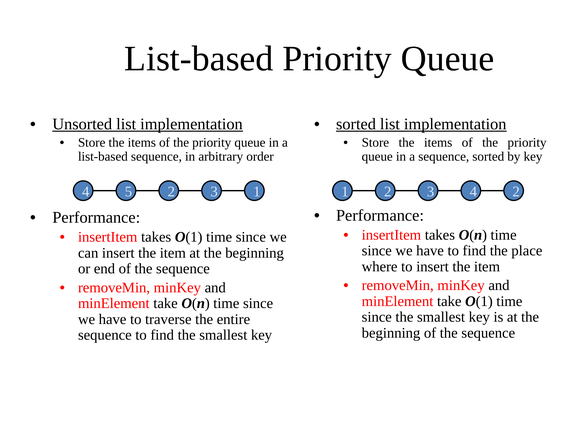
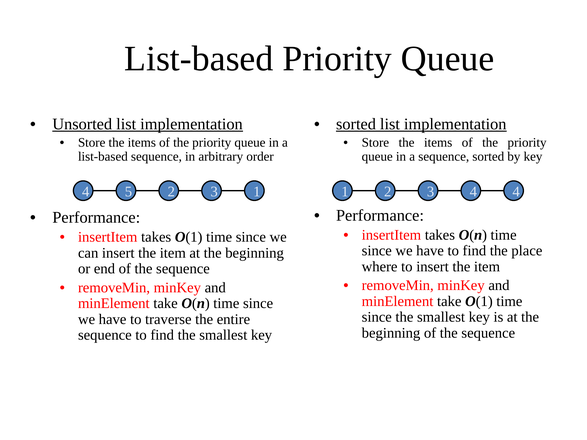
4 2: 2 -> 4 (516, 192)
